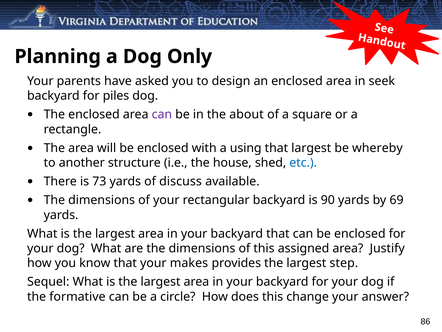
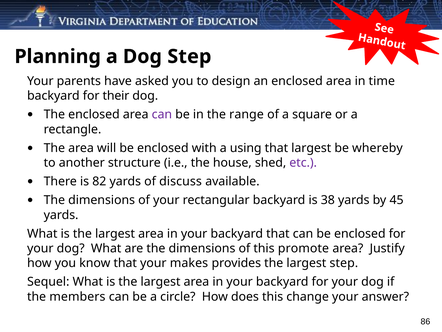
Dog Only: Only -> Step (189, 56)
seek: seek -> time (382, 81)
piles: piles -> their (116, 96)
about: about -> range (246, 114)
etc colour: blue -> purple (303, 163)
73: 73 -> 82 (99, 181)
90: 90 -> 38 (328, 200)
69: 69 -> 45 (397, 200)
assigned: assigned -> promote (303, 248)
formative: formative -> members (77, 296)
